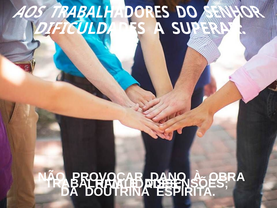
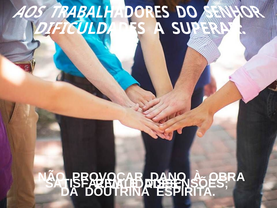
TRABALHAM: TRABALHAM -> SATISFAZEM (84, 183)
